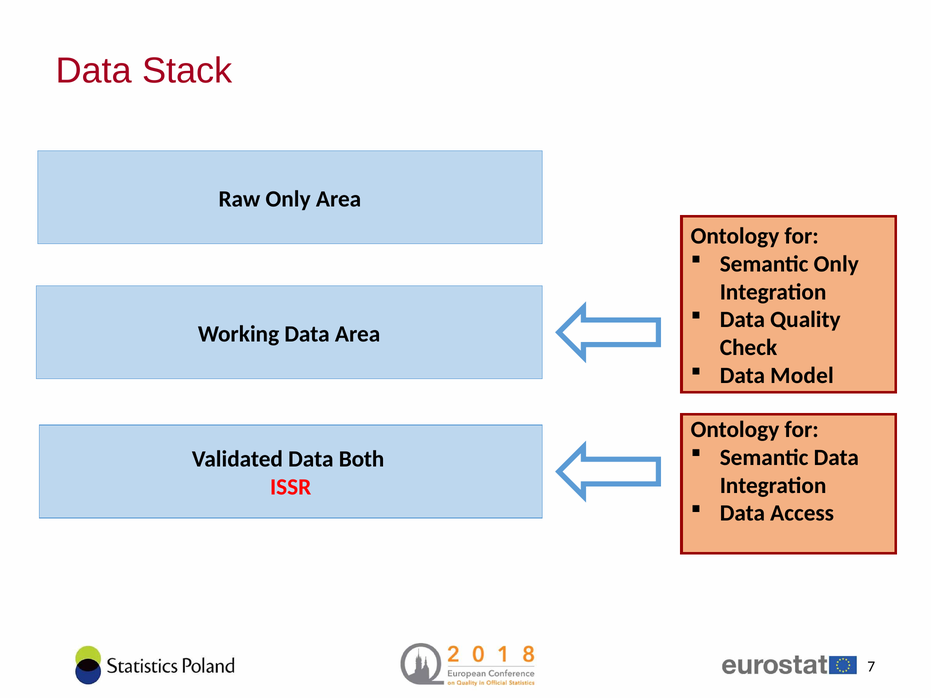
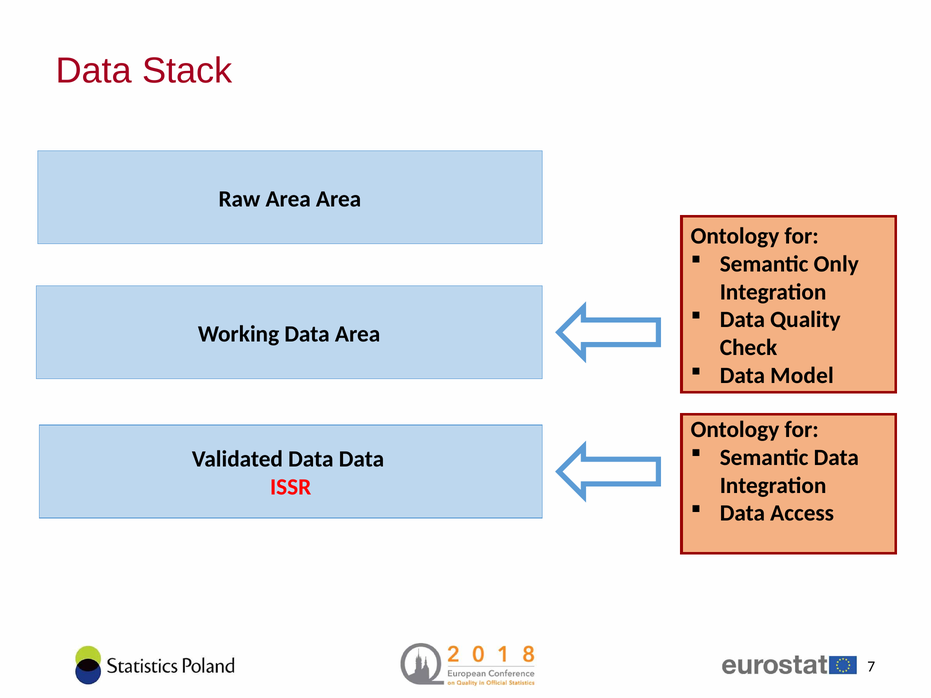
Raw Only: Only -> Area (288, 199)
Data Both: Both -> Data (362, 459)
